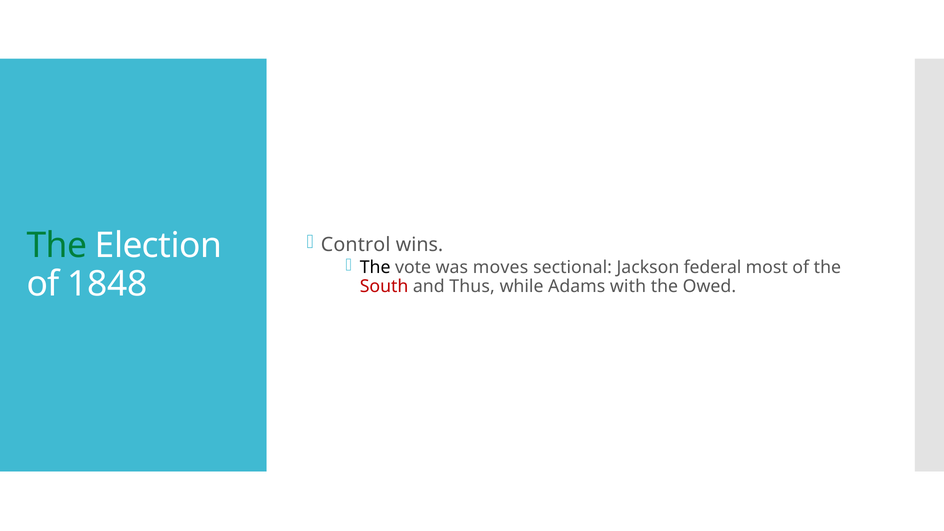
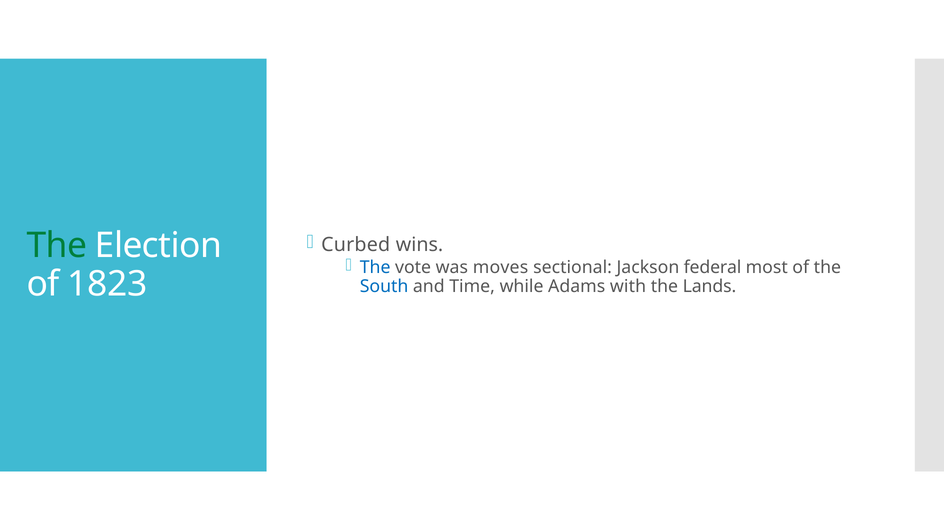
Control: Control -> Curbed (356, 245)
The colour: black -> blue (375, 267)
1848: 1848 -> 1823 (107, 284)
South colour: red -> blue (384, 286)
Thus: Thus -> Time (472, 286)
Owed: Owed -> Lands (709, 286)
